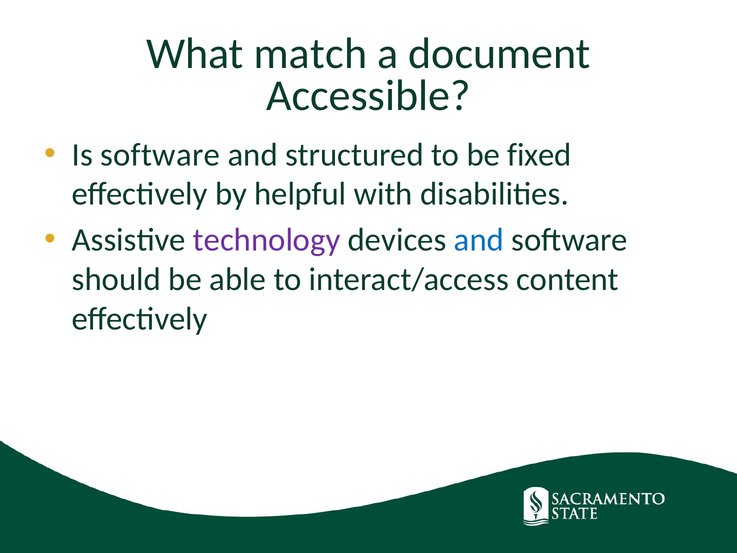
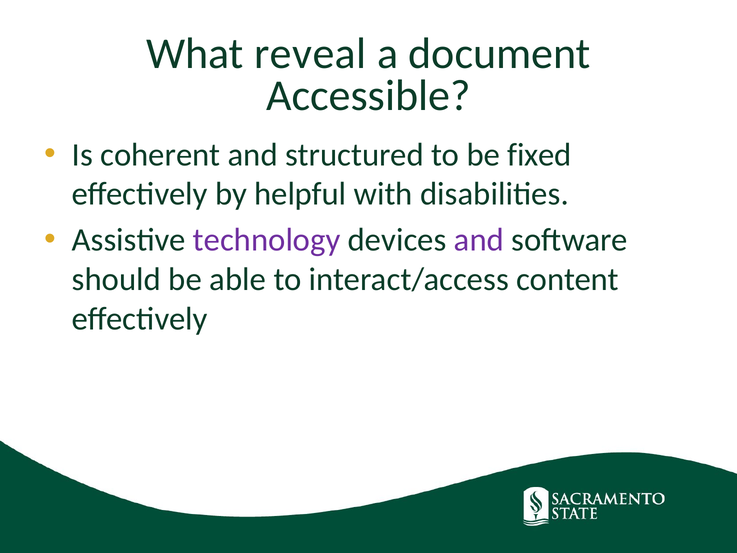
match: match -> reveal (310, 54)
Is software: software -> coherent (160, 155)
and colour: blue -> purple (479, 240)
